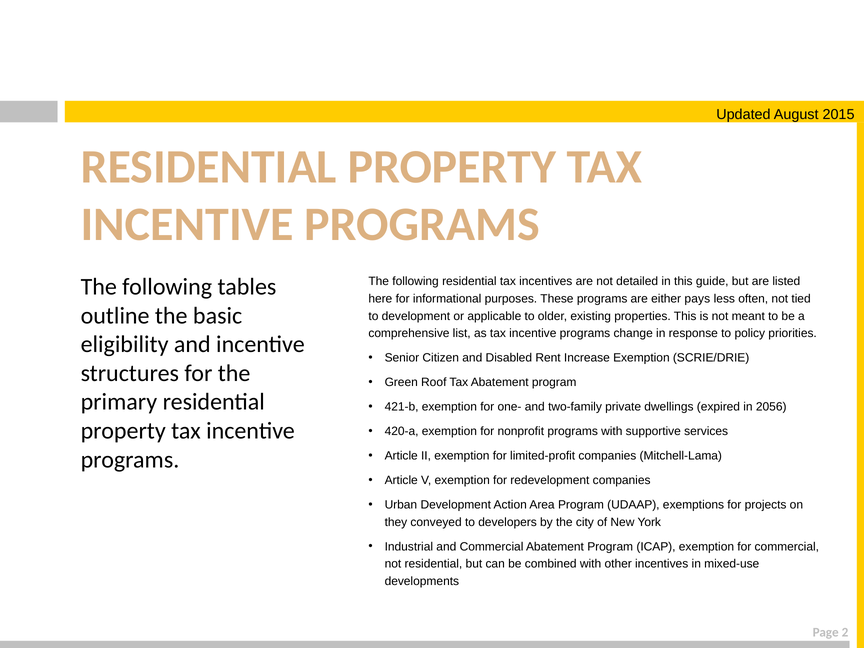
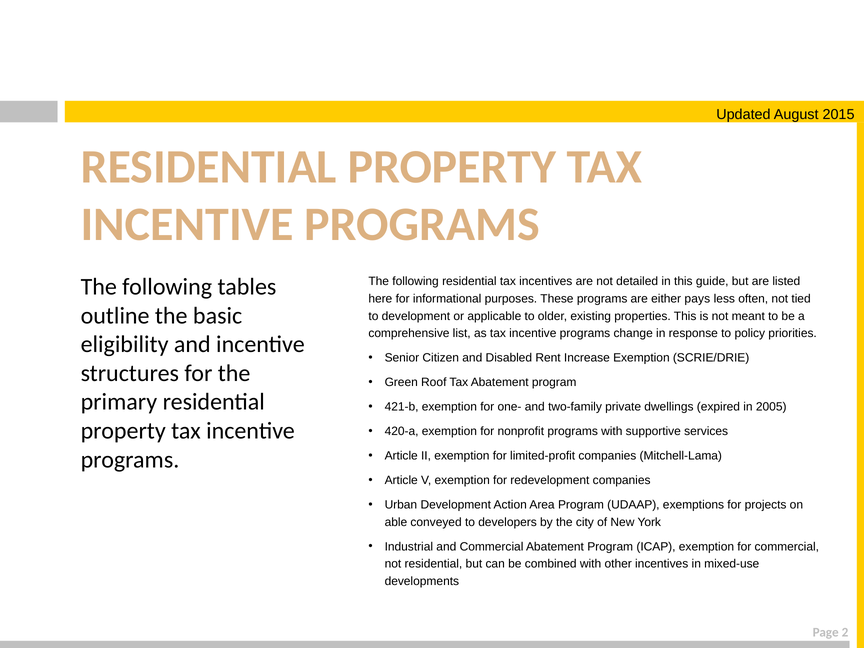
2056: 2056 -> 2005 (771, 407)
they: they -> able (396, 522)
